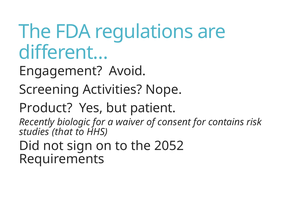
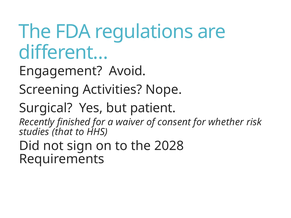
Product: Product -> Surgical (46, 108)
biologic: biologic -> finished (74, 122)
contains: contains -> whether (226, 122)
2052: 2052 -> 2028 (169, 146)
